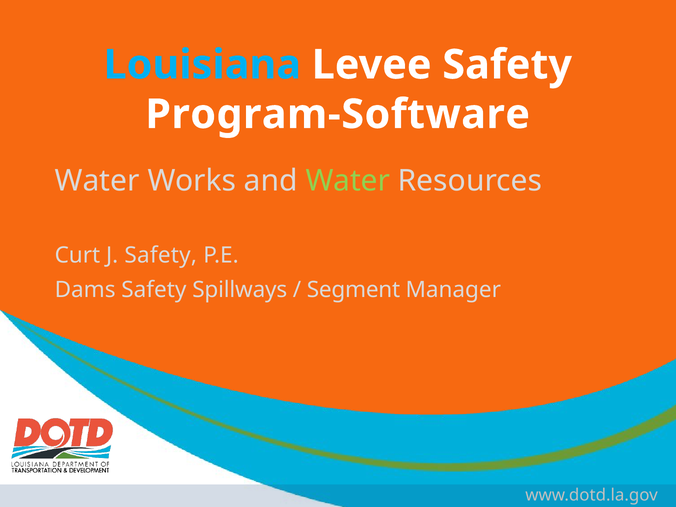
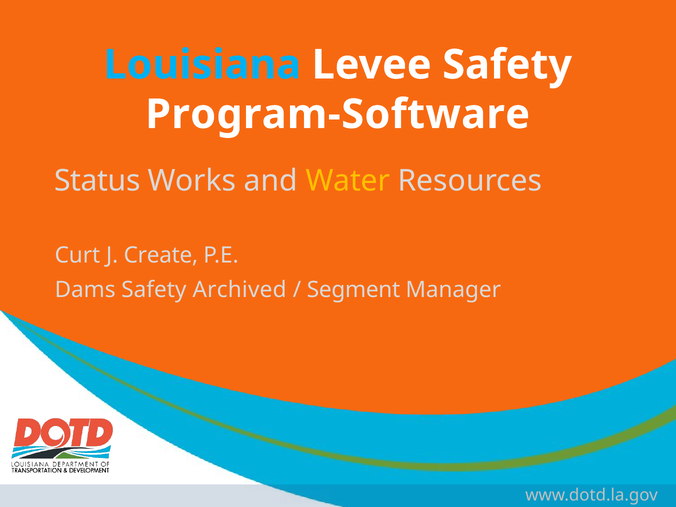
Water: Water -> Status (97, 181)
Water colour: light green -> yellow (348, 181)
J Safety: Safety -> Create (161, 255)
Spillways: Spillways -> Archived (240, 290)
